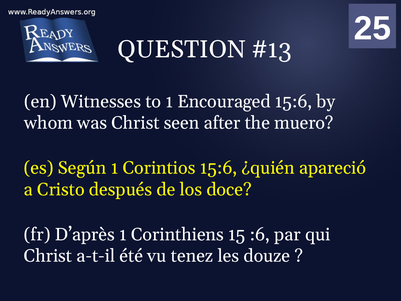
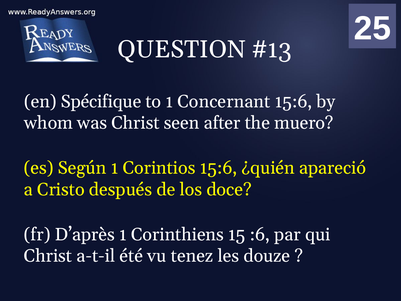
Witnesses: Witnesses -> Spécifique (101, 101)
Encouraged: Encouraged -> Concernant (224, 101)
